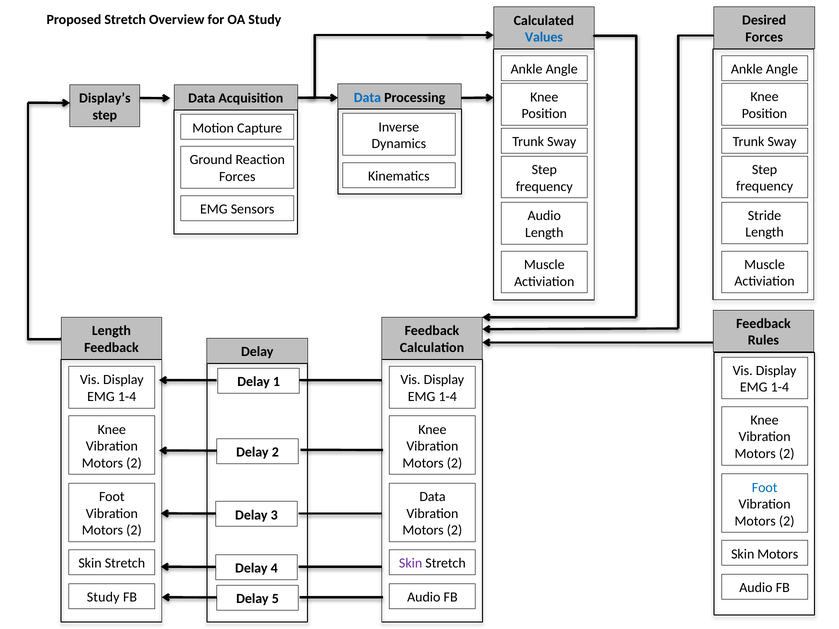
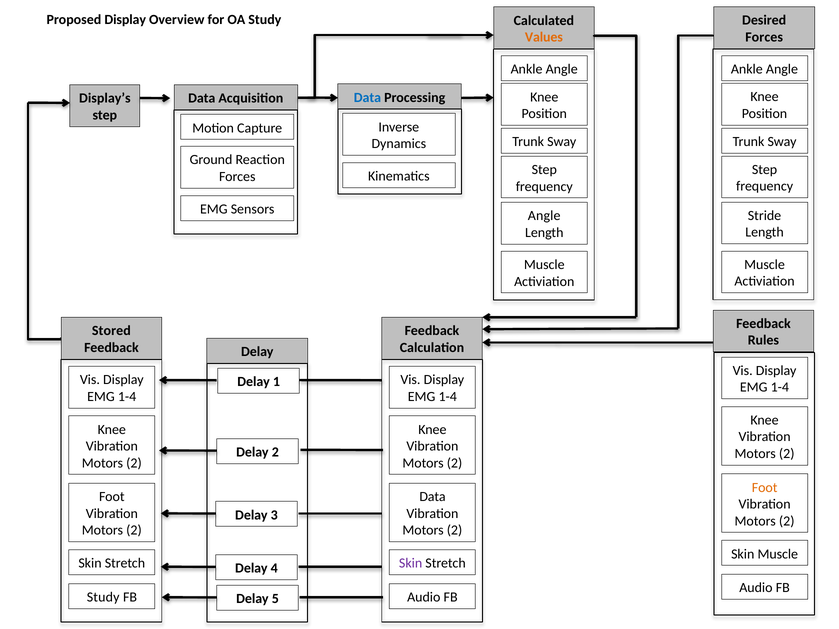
Proposed Stretch: Stretch -> Display (125, 20)
Values colour: blue -> orange (544, 37)
Audio: Audio -> Angle (544, 216)
Length: Length -> Stored (111, 331)
Foot colour: blue -> orange (765, 488)
Skin Motors: Motors -> Muscle (778, 554)
